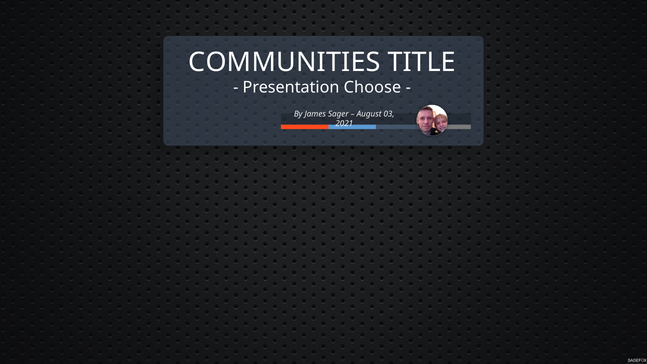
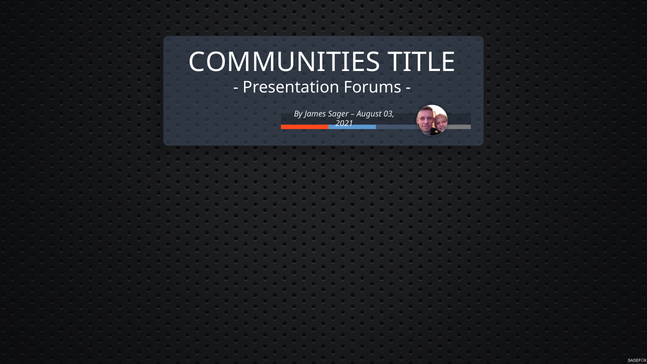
Choose: Choose -> Forums (373, 88)
